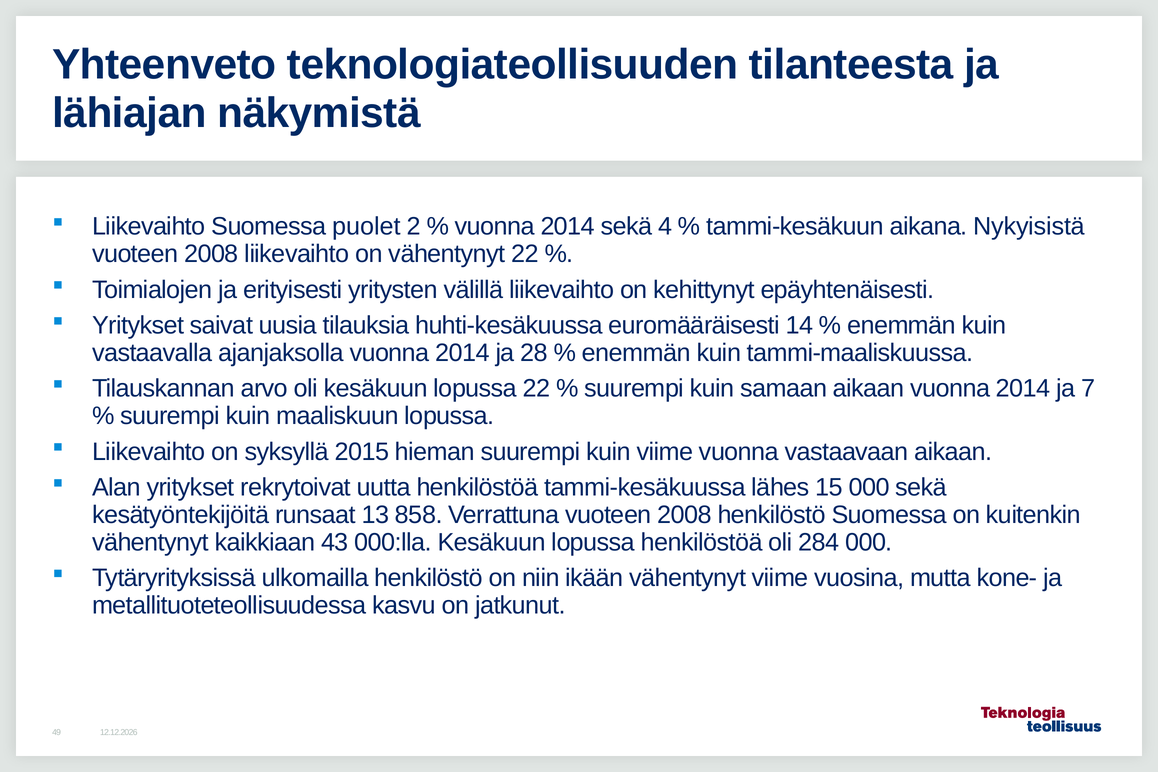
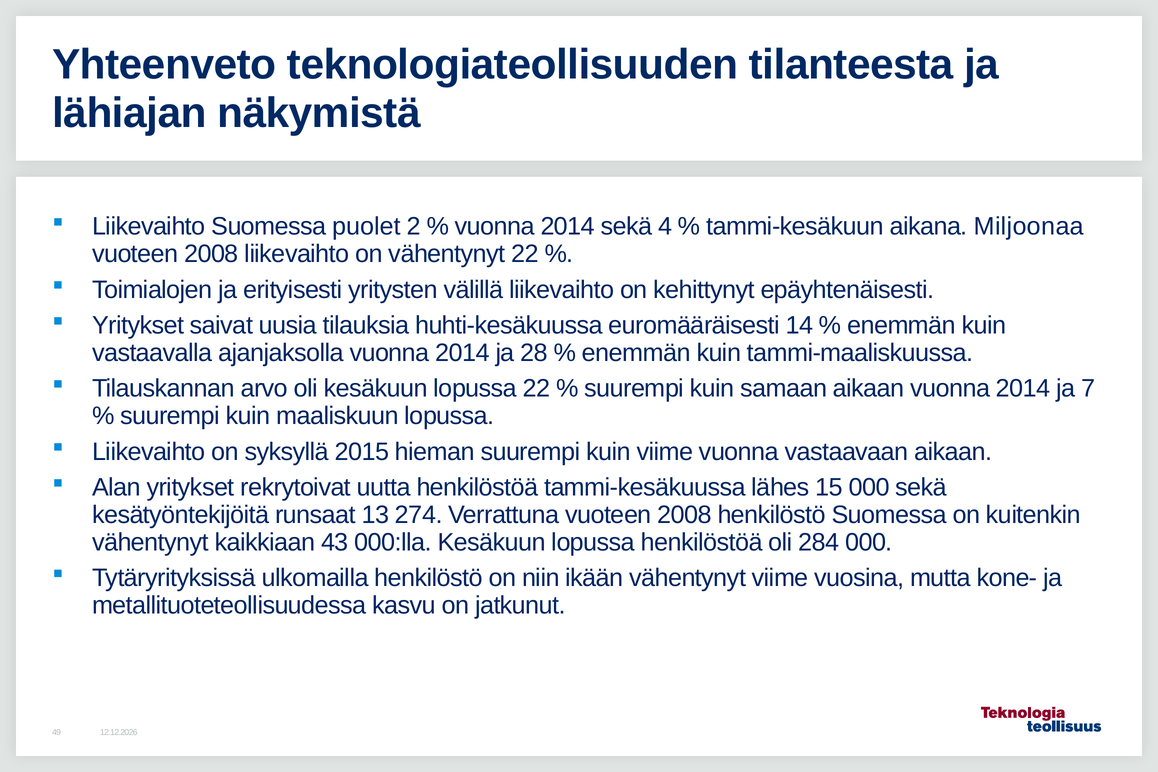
Nykyisistä: Nykyisistä -> Miljoonaa (1029, 227)
858: 858 -> 274 (419, 515)
